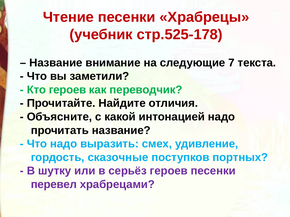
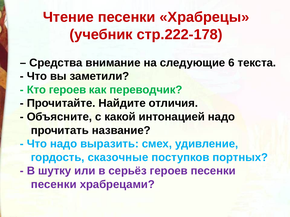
стр.525-178: стр.525-178 -> стр.222-178 (180, 35)
Название: Название -> Средства (56, 63)
7: 7 -> 6 (231, 63)
перевел: перевел -> песенки (54, 185)
